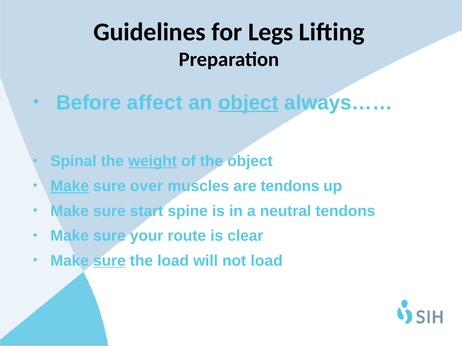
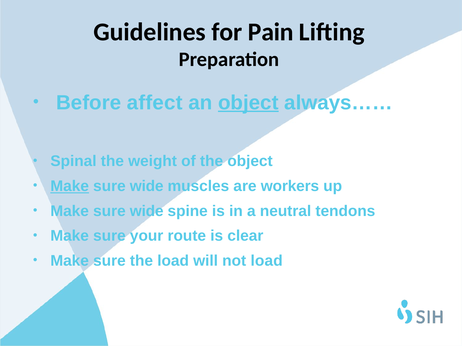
Legs: Legs -> Pain (271, 32)
weight underline: present -> none (153, 161)
over: over -> wide (147, 186)
are tendons: tendons -> workers (290, 186)
start: start -> wide (147, 211)
sure underline: present -> none (109, 261)
